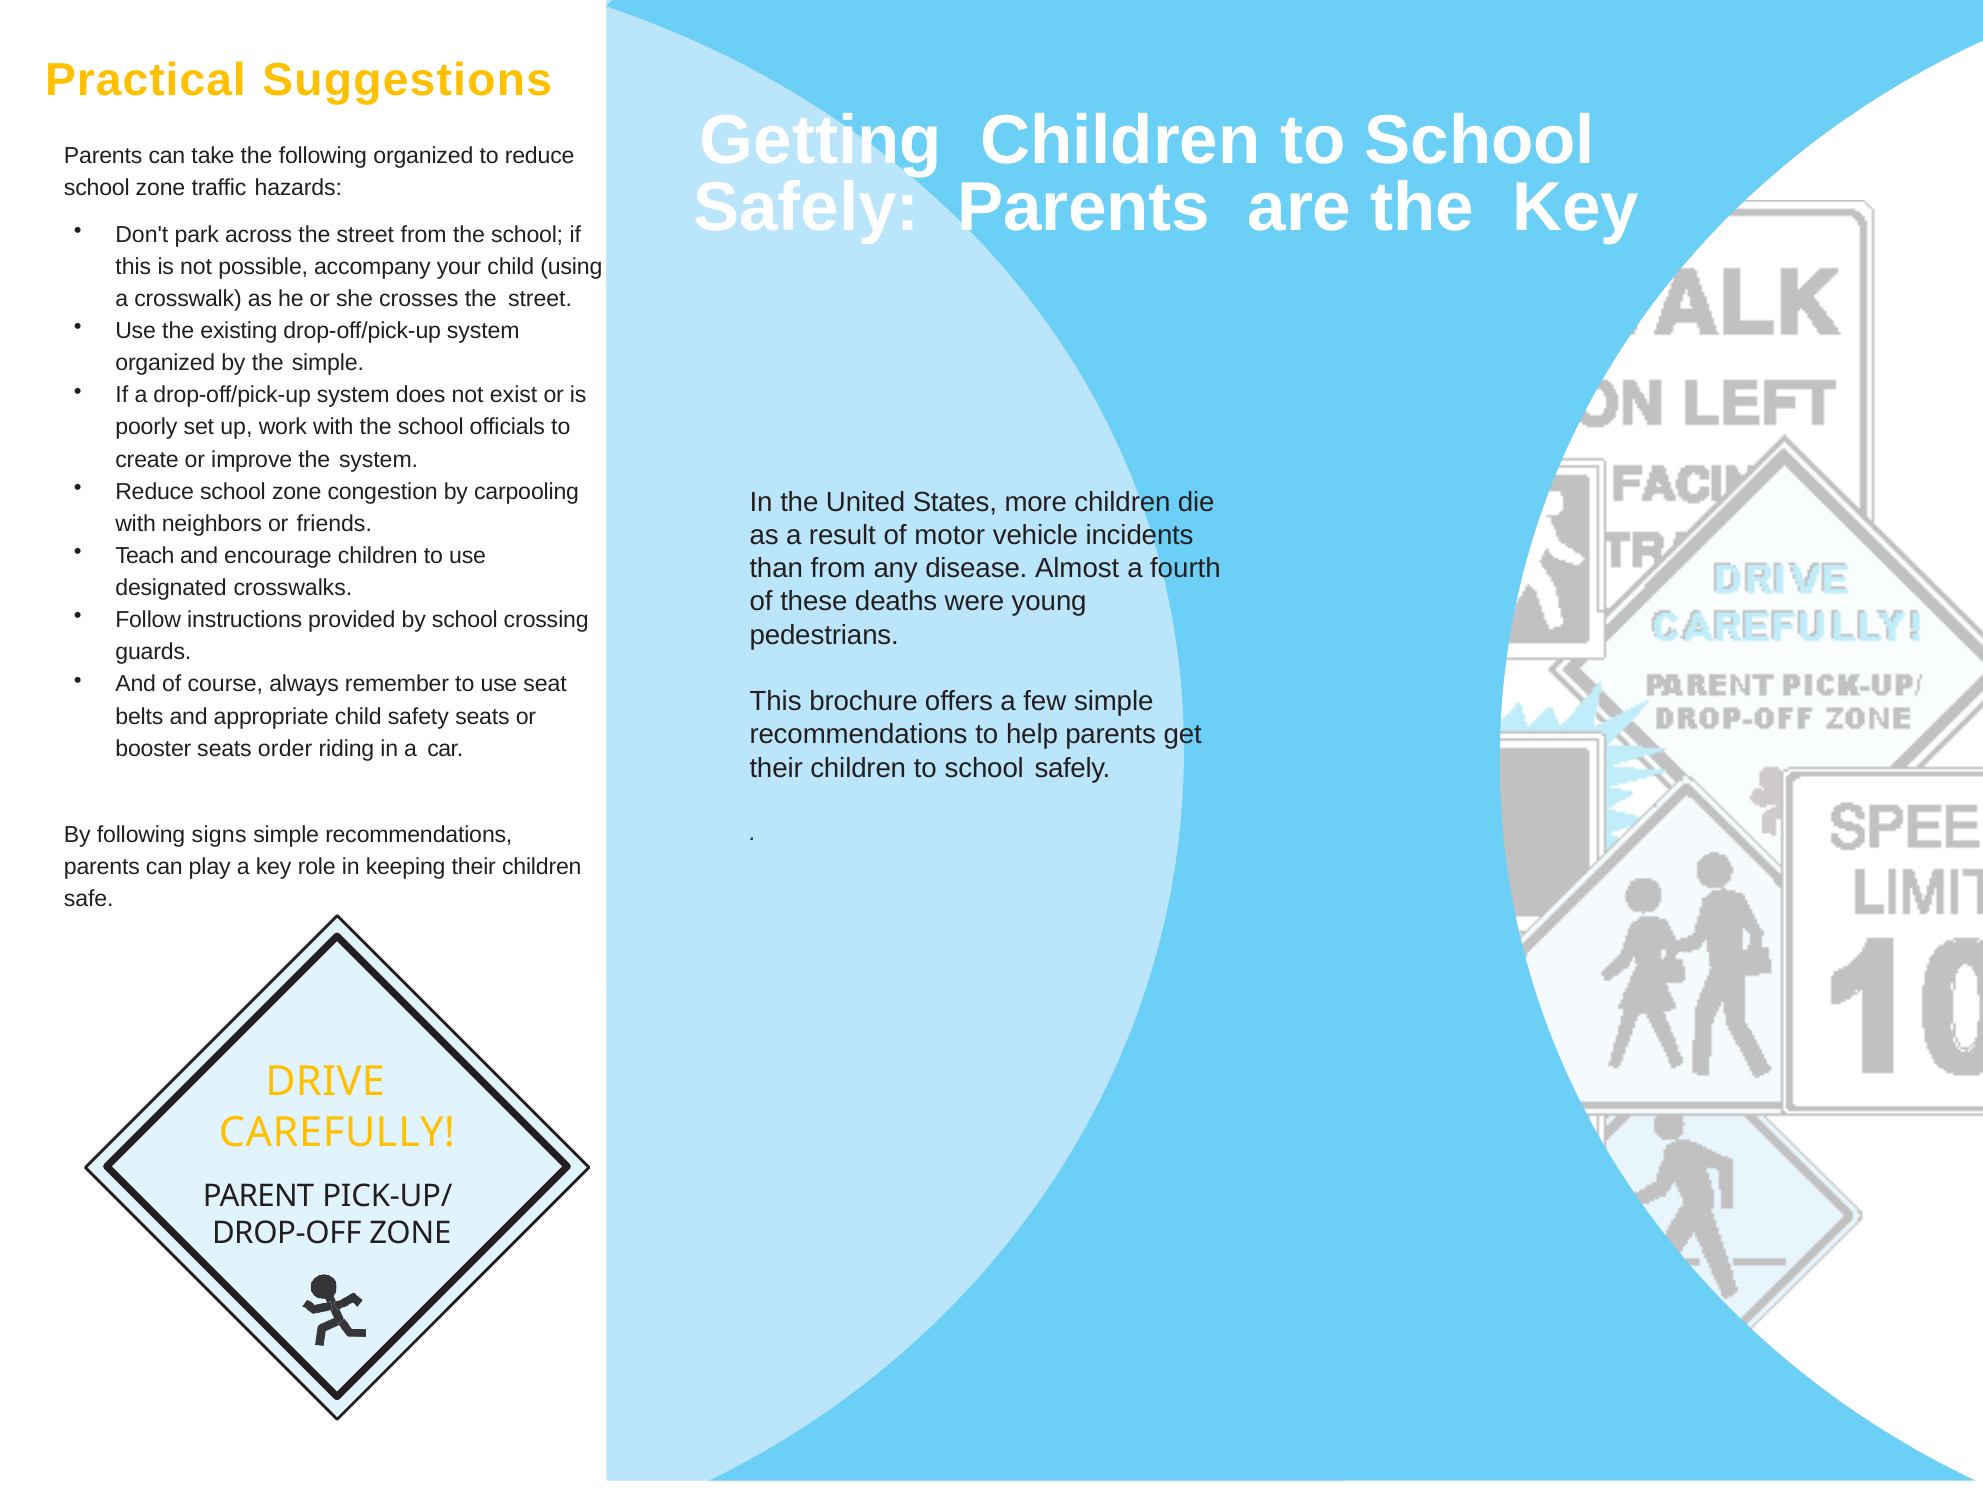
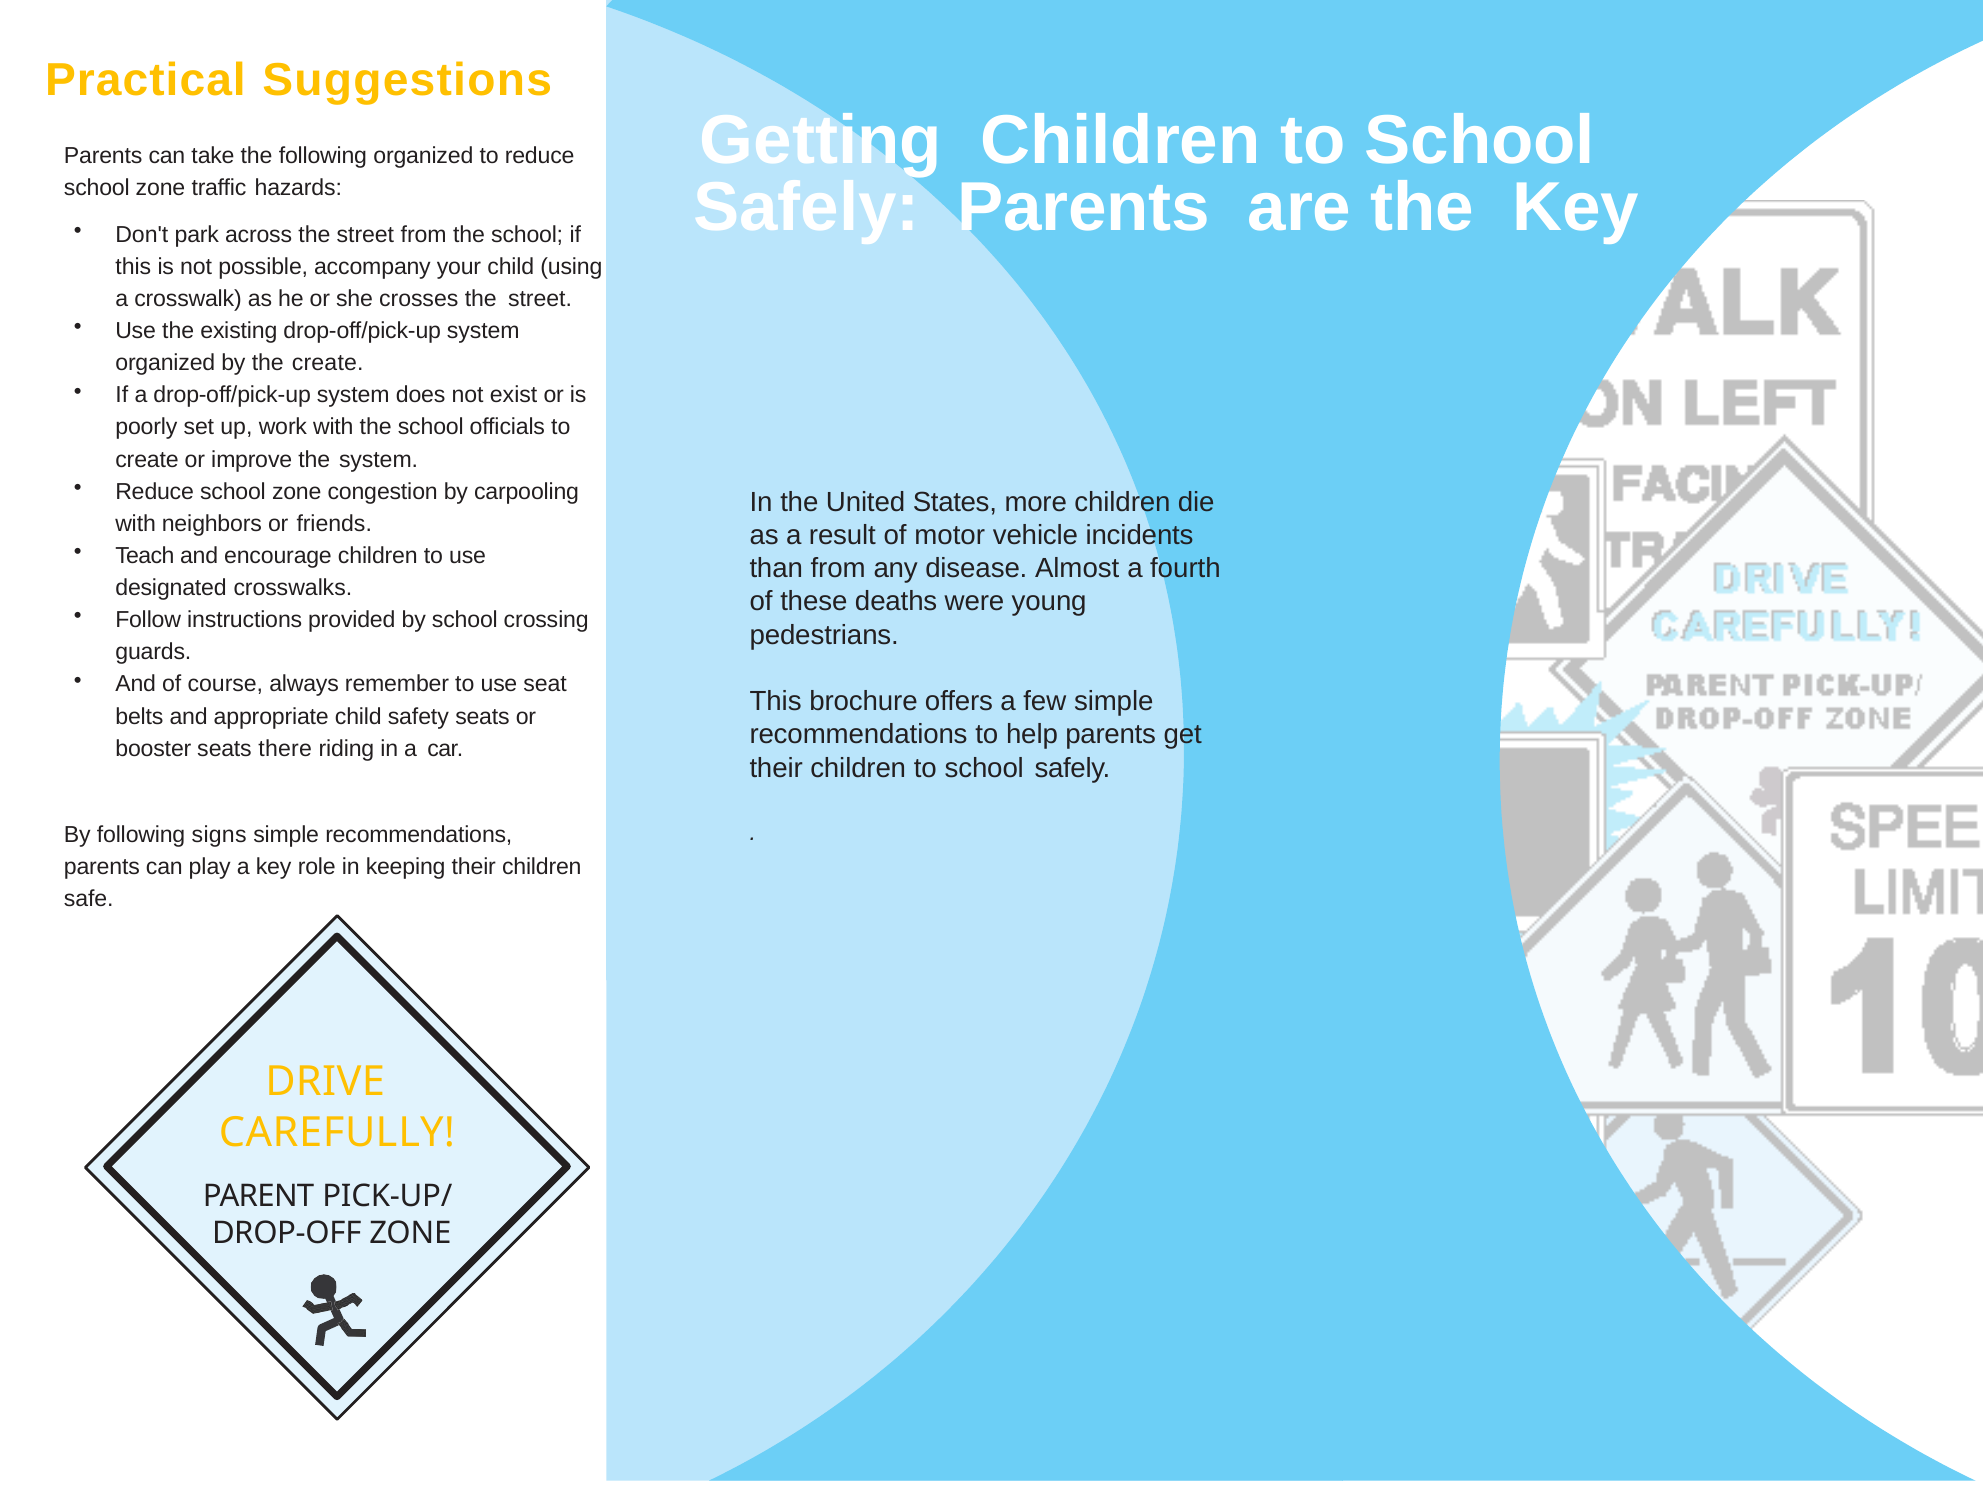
the simple: simple -> create (328, 363)
order: order -> there (285, 749)
